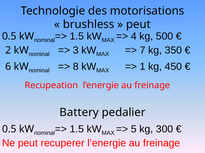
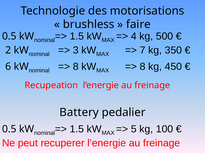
peut: peut -> faire (138, 24)
1: 1 -> 8 (143, 67)
300: 300 -> 100 (165, 130)
